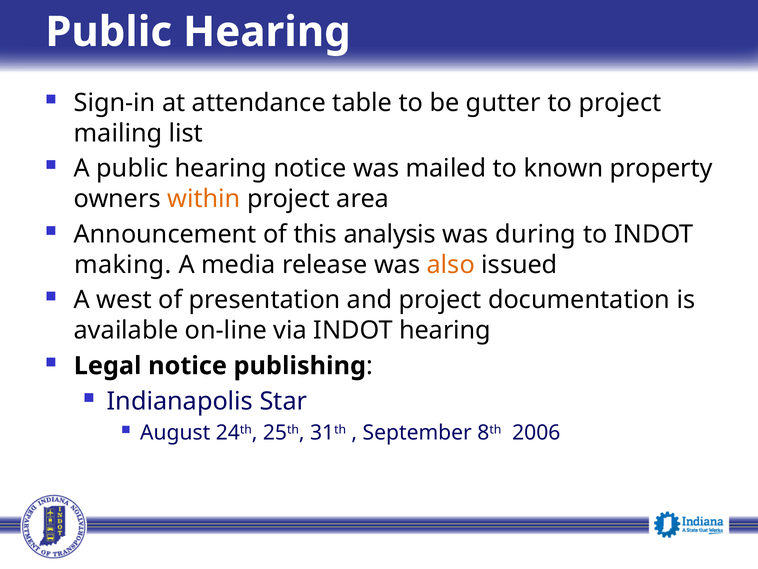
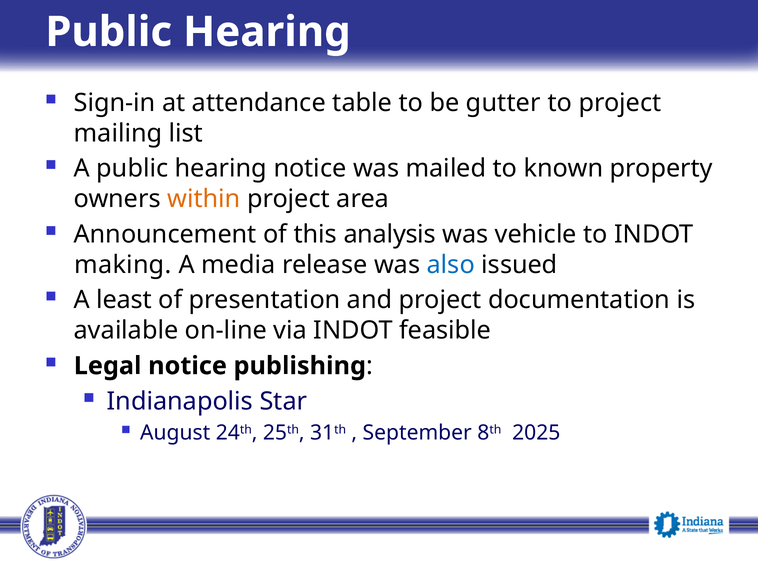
during: during -> vehicle (536, 234)
also colour: orange -> blue (451, 264)
west: west -> least (124, 300)
INDOT hearing: hearing -> feasible (445, 330)
2006: 2006 -> 2025 (536, 433)
